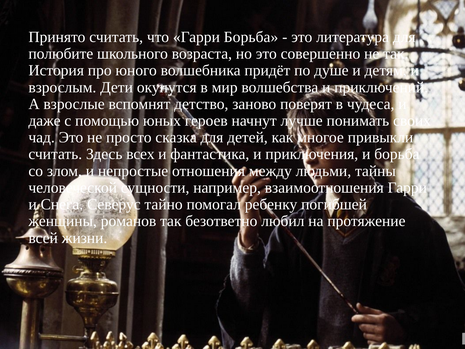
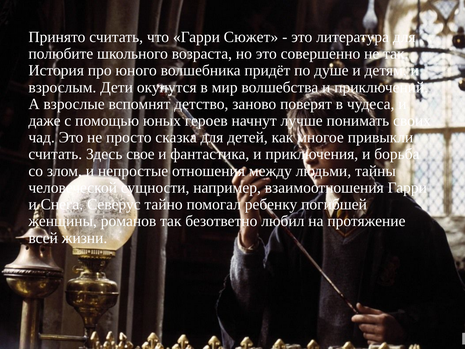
Гарри Борьба: Борьба -> Сюжет (251, 37)
всех: всех -> свое (140, 154)
